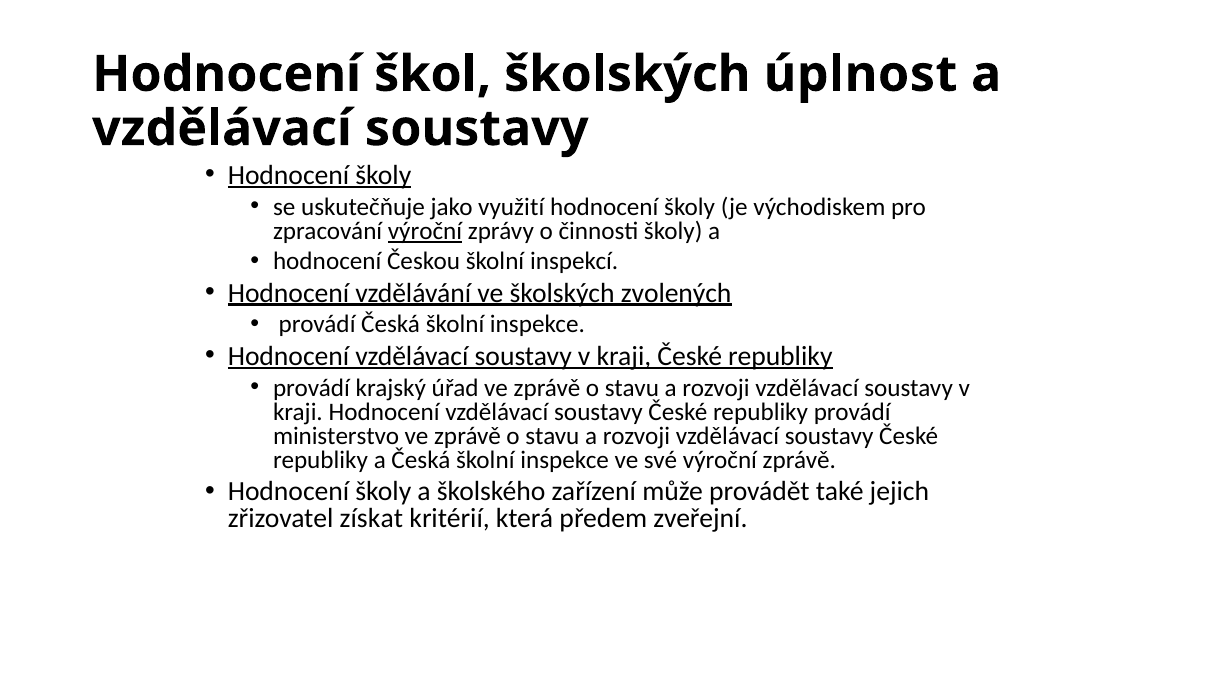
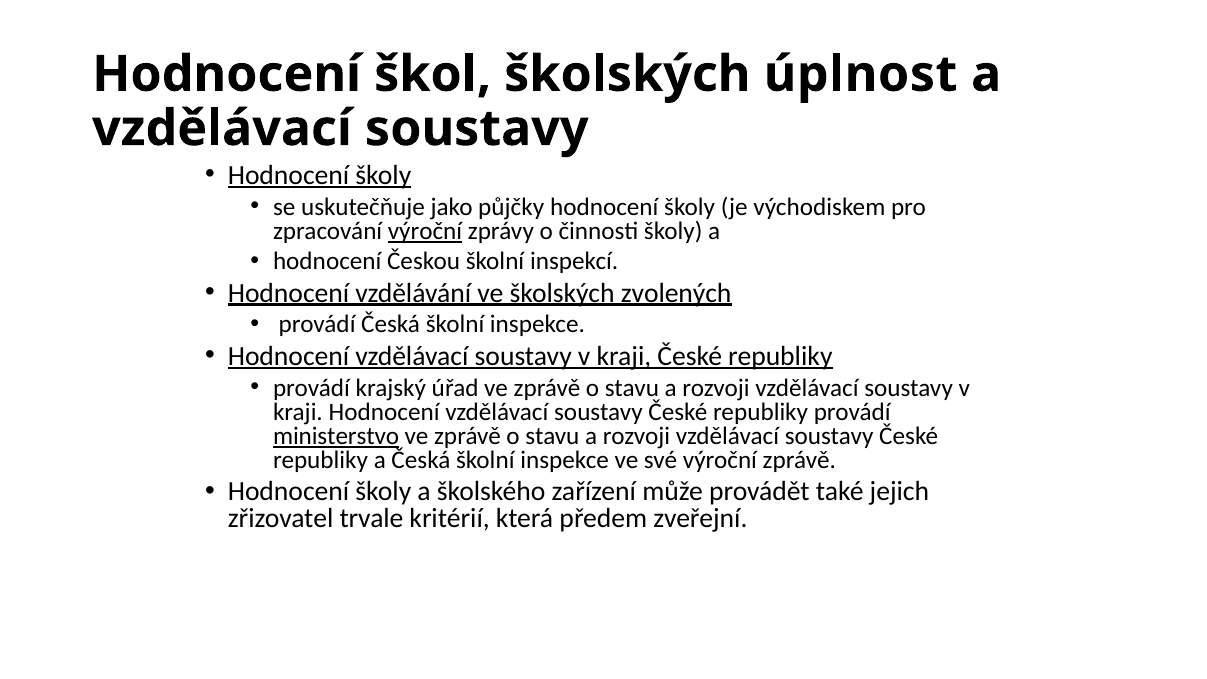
využití: využití -> půjčky (511, 207)
ministerstvo underline: none -> present (336, 436)
získat: získat -> trvale (371, 518)
